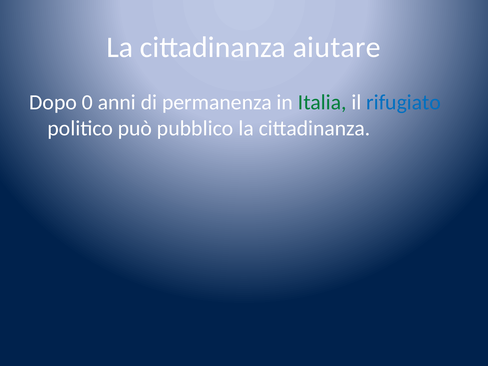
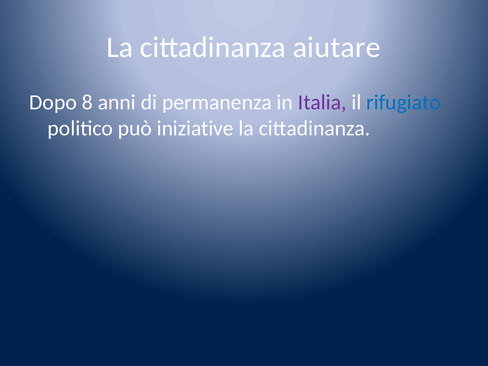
0: 0 -> 8 (87, 102)
Italia colour: green -> purple (322, 102)
pubblico: pubblico -> iniziative (195, 128)
